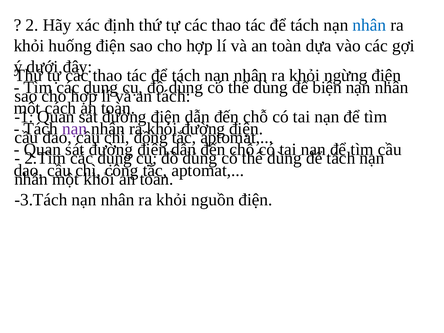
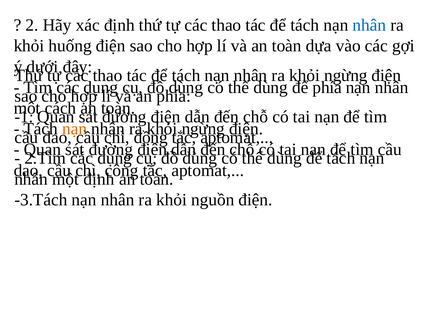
để biện: biện -> phía (327, 87)
an tách: tách -> phía (174, 96)
nạn colour: purple -> orange (75, 129)
đường: đường -> ngừng (203, 129)
khỏi: khỏi -> định (99, 179)
